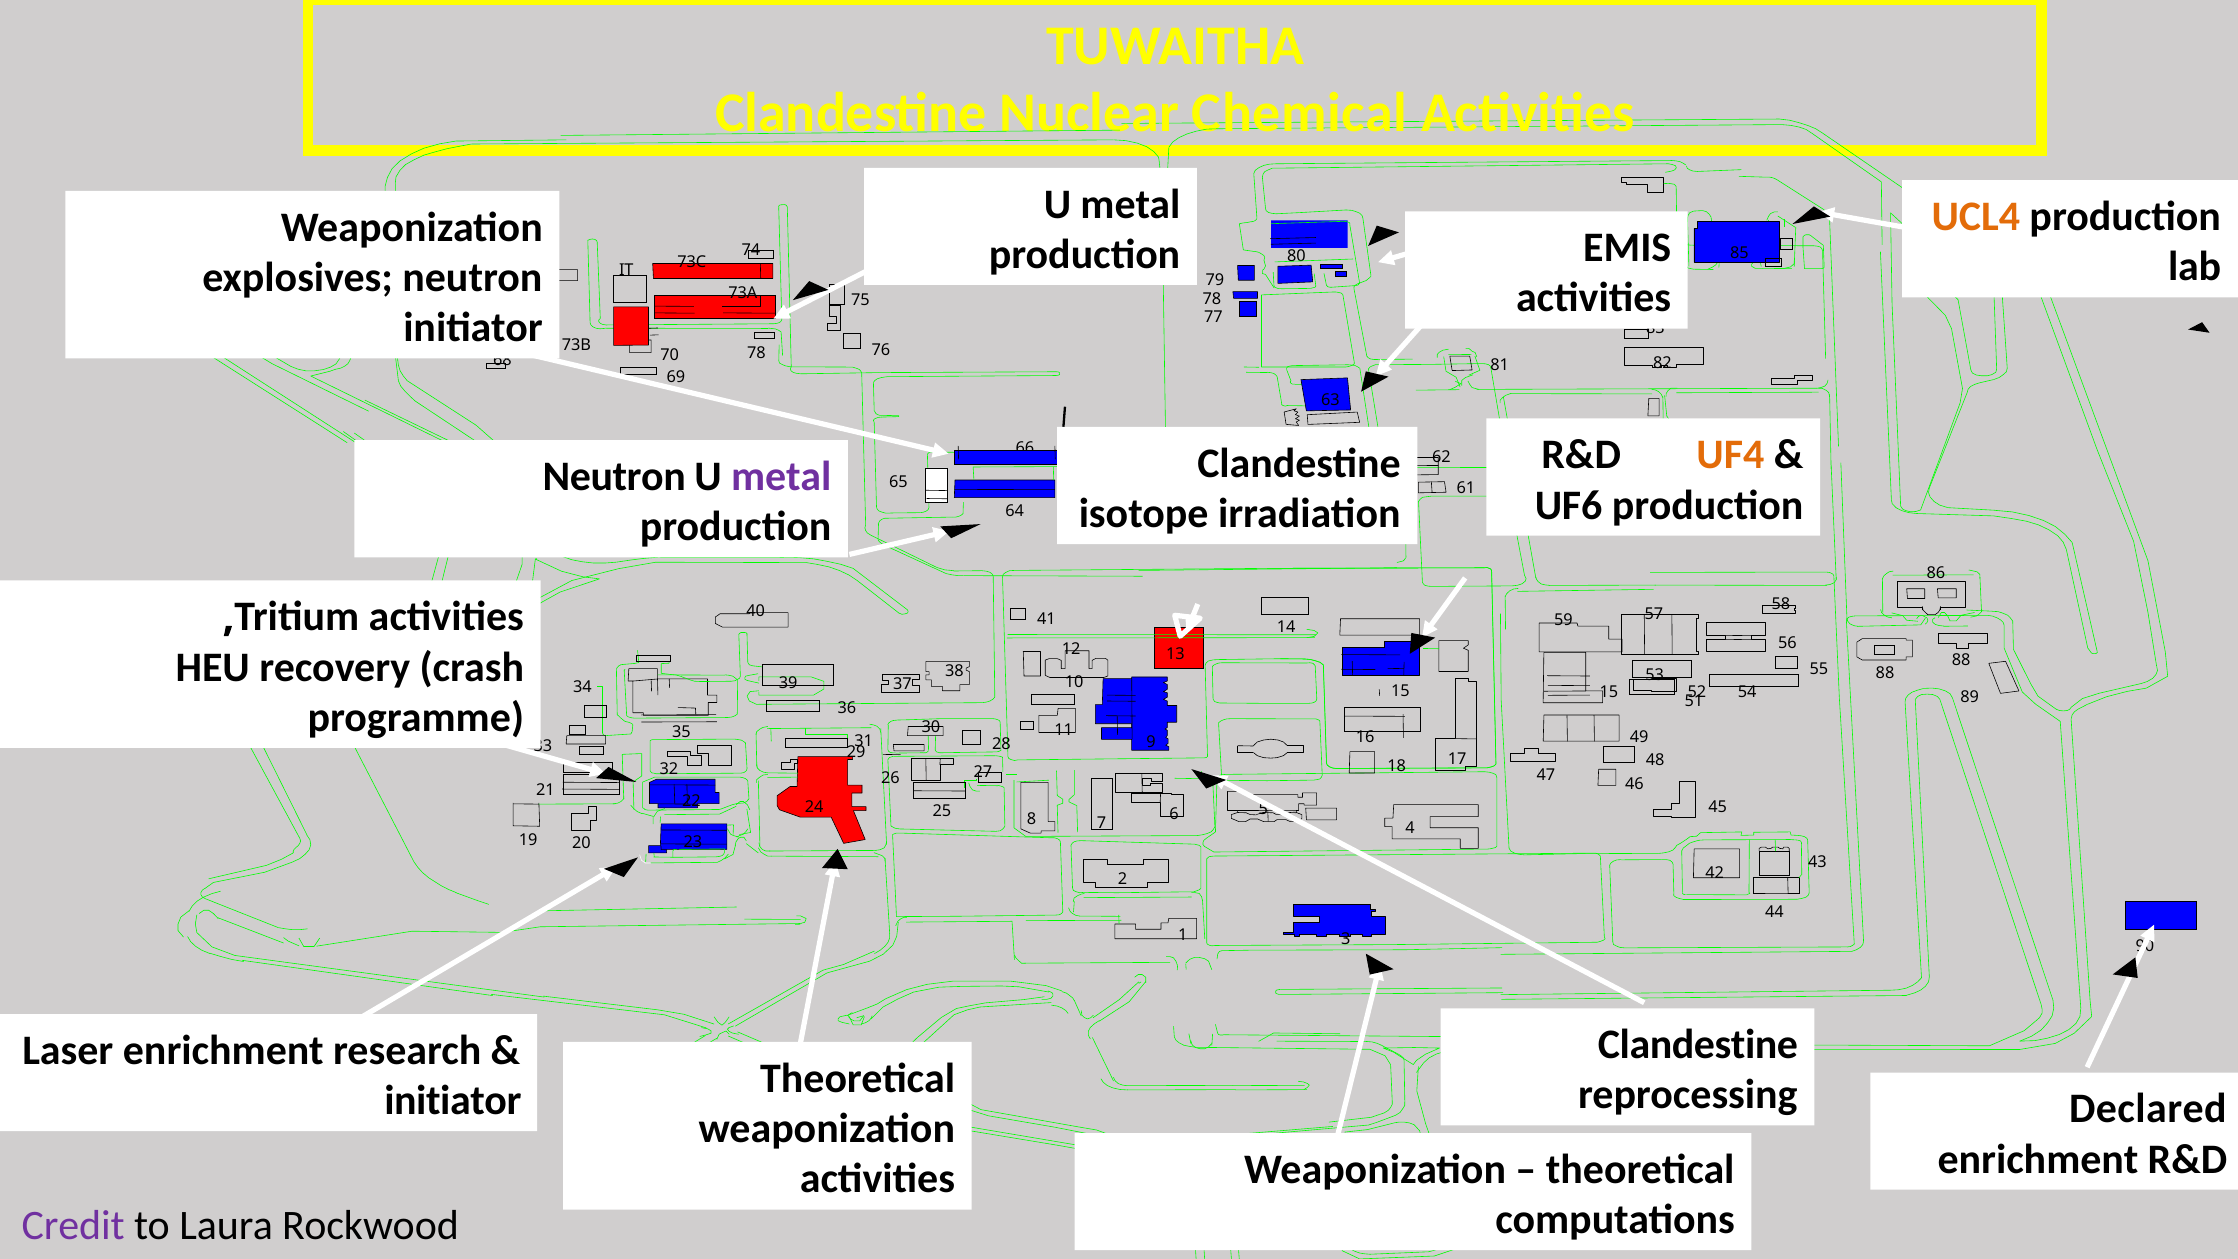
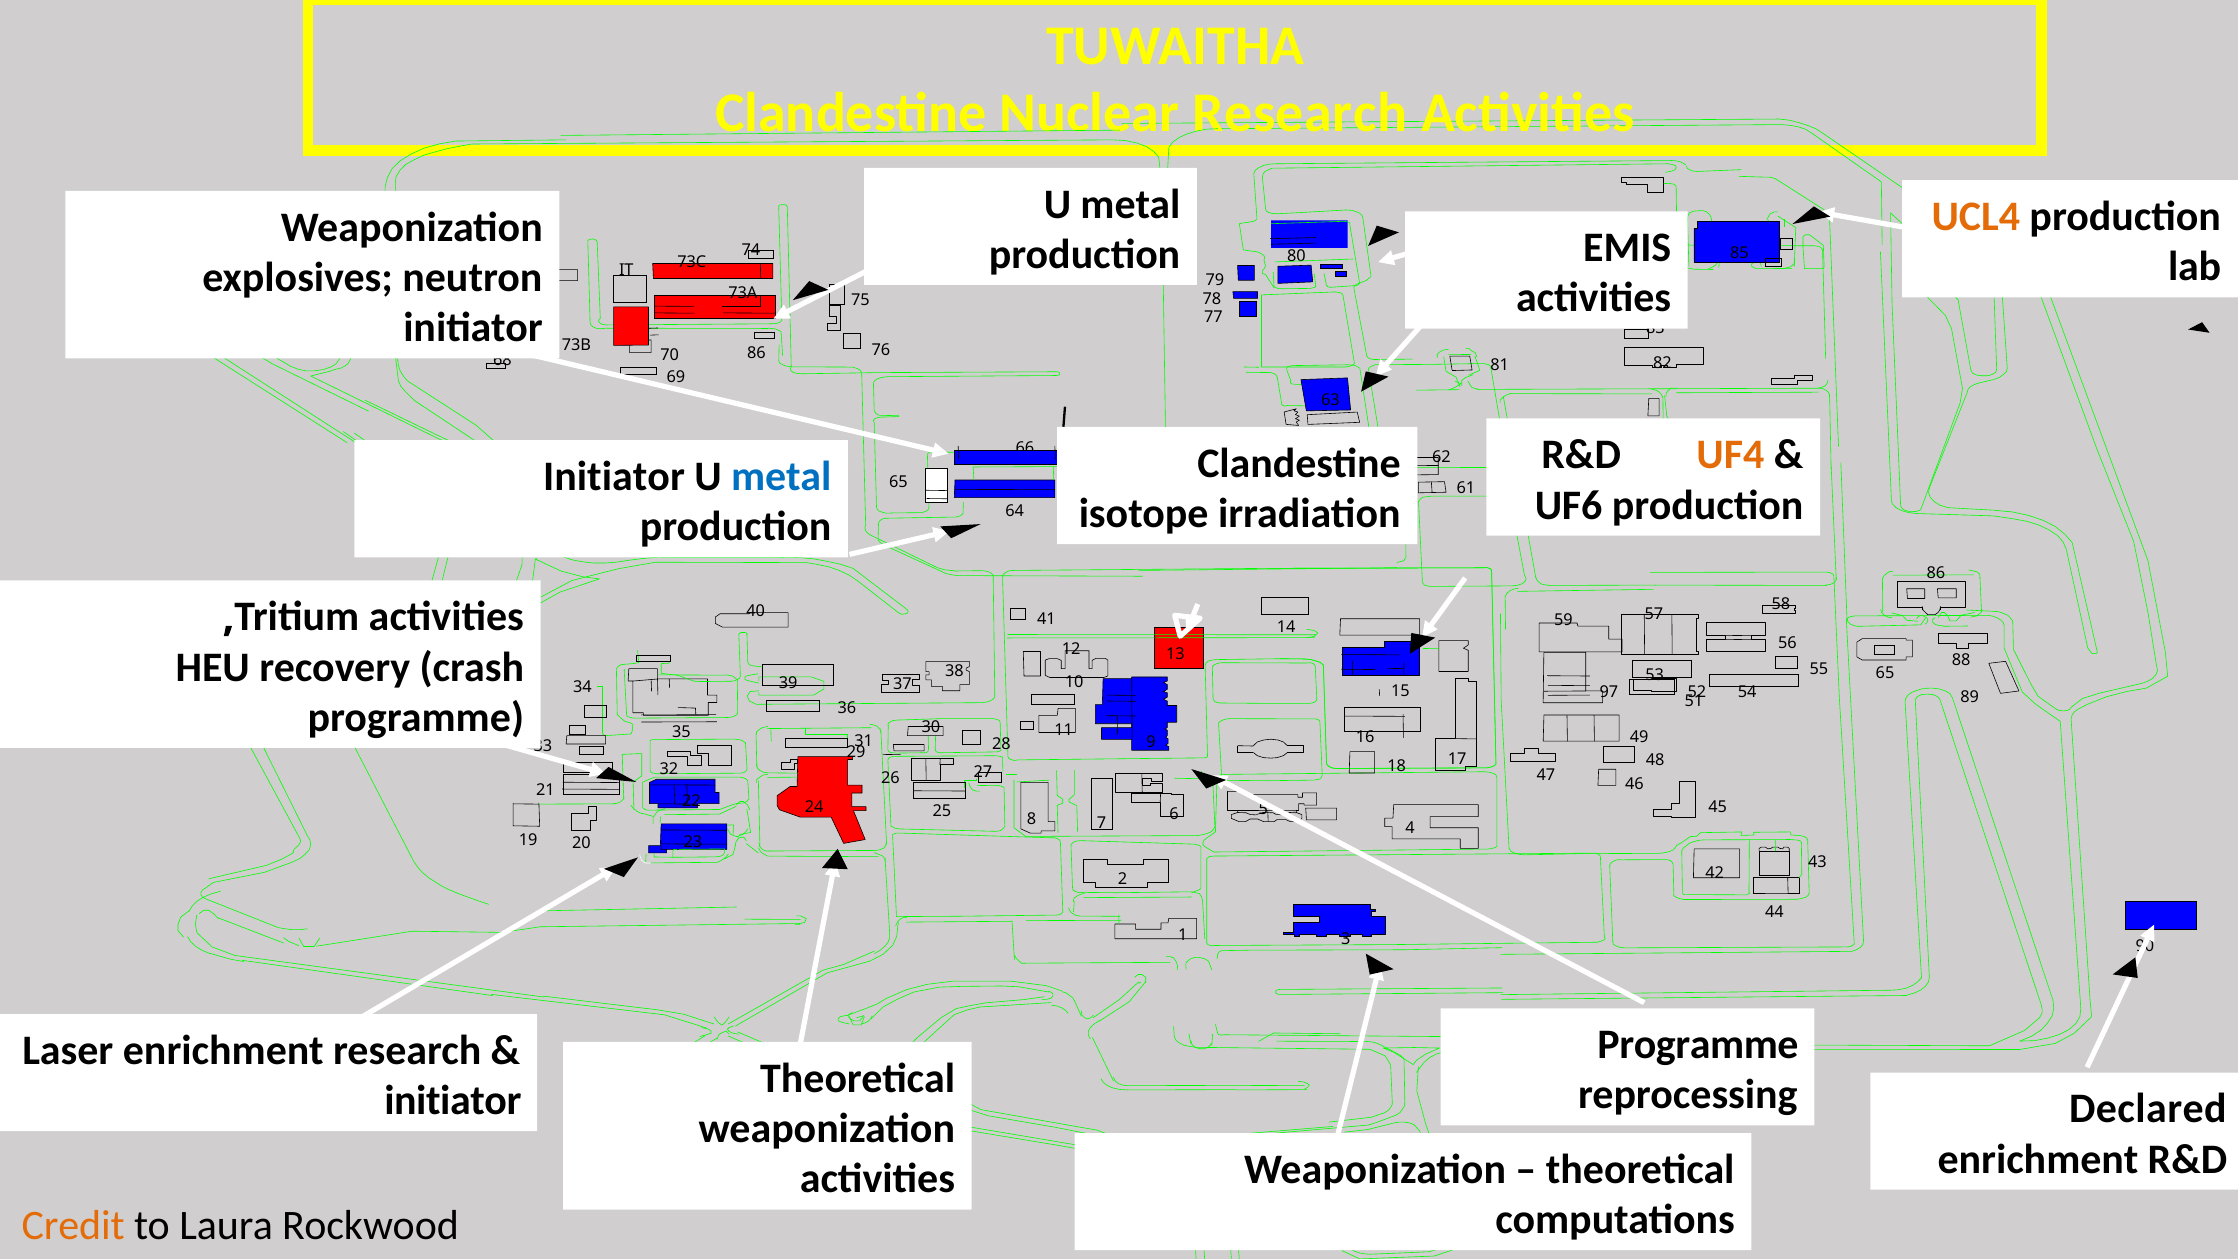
Nuclear Chemical: Chemical -> Research (1300, 113)
70 78: 78 -> 86 (757, 353)
Neutron: Neutron -> Initiator (614, 476)
metal colour: purple -> blue (781, 476)
55 88: 88 -> 65 (1885, 673)
15 15: 15 -> 97 (1609, 692)
Clandestine: Clandestine -> Programme (1698, 1045)
Credit colour: purple -> orange (73, 1225)
